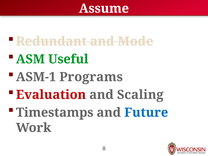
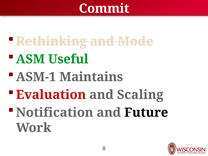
Assume: Assume -> Commit (104, 9)
Redundant: Redundant -> Rethinking (51, 41)
Programs: Programs -> Maintains (91, 77)
Timestamps: Timestamps -> Notification (55, 113)
Future colour: blue -> black (146, 113)
